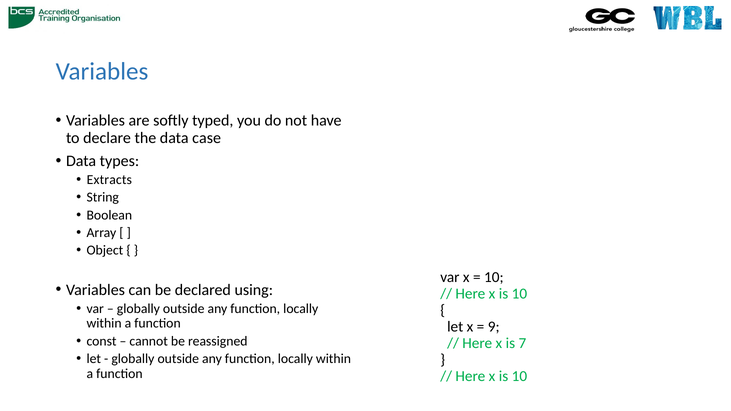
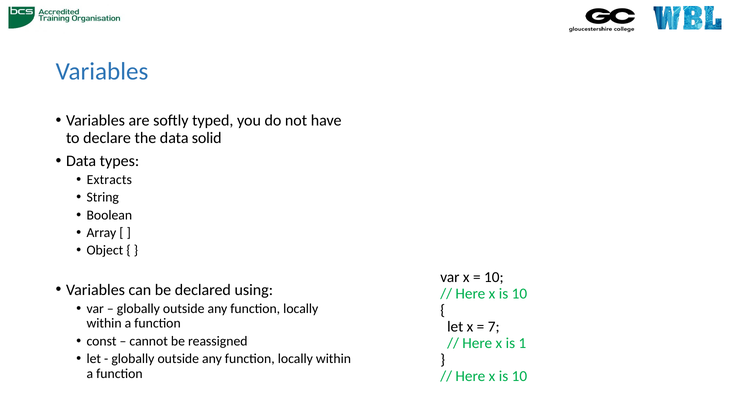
case: case -> solid (207, 138)
9: 9 -> 7 (494, 327)
7: 7 -> 1 (522, 343)
